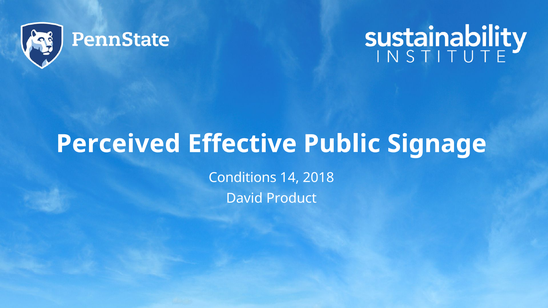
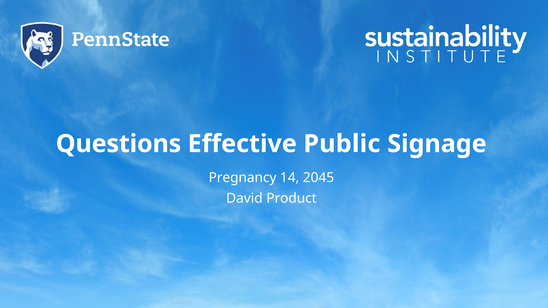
Perceived: Perceived -> Questions (119, 144)
Conditions: Conditions -> Pregnancy (243, 178)
2018: 2018 -> 2045 (318, 178)
